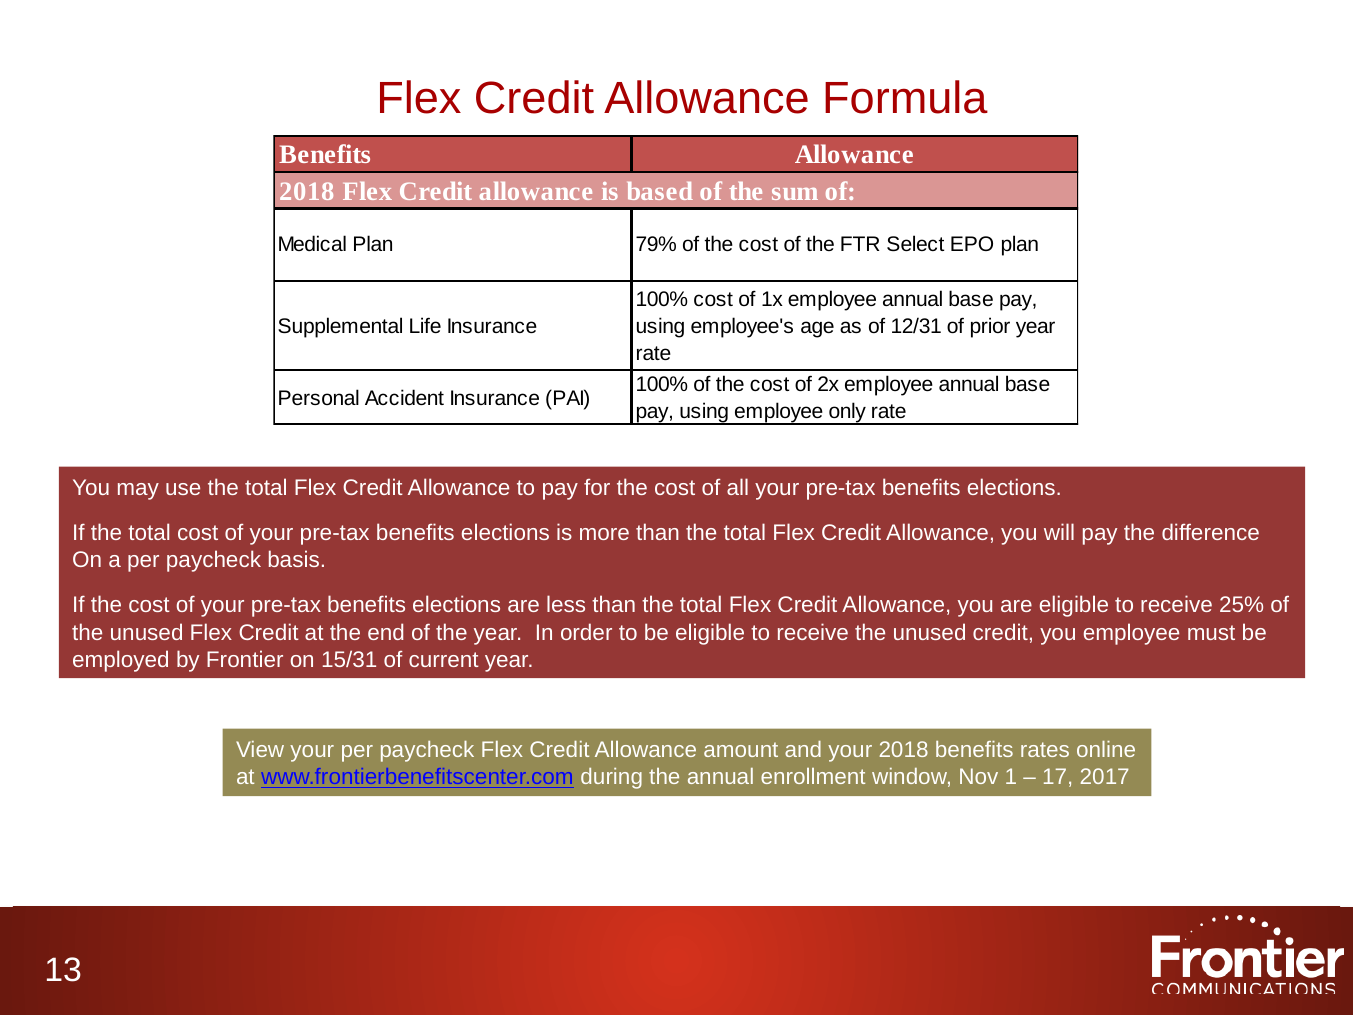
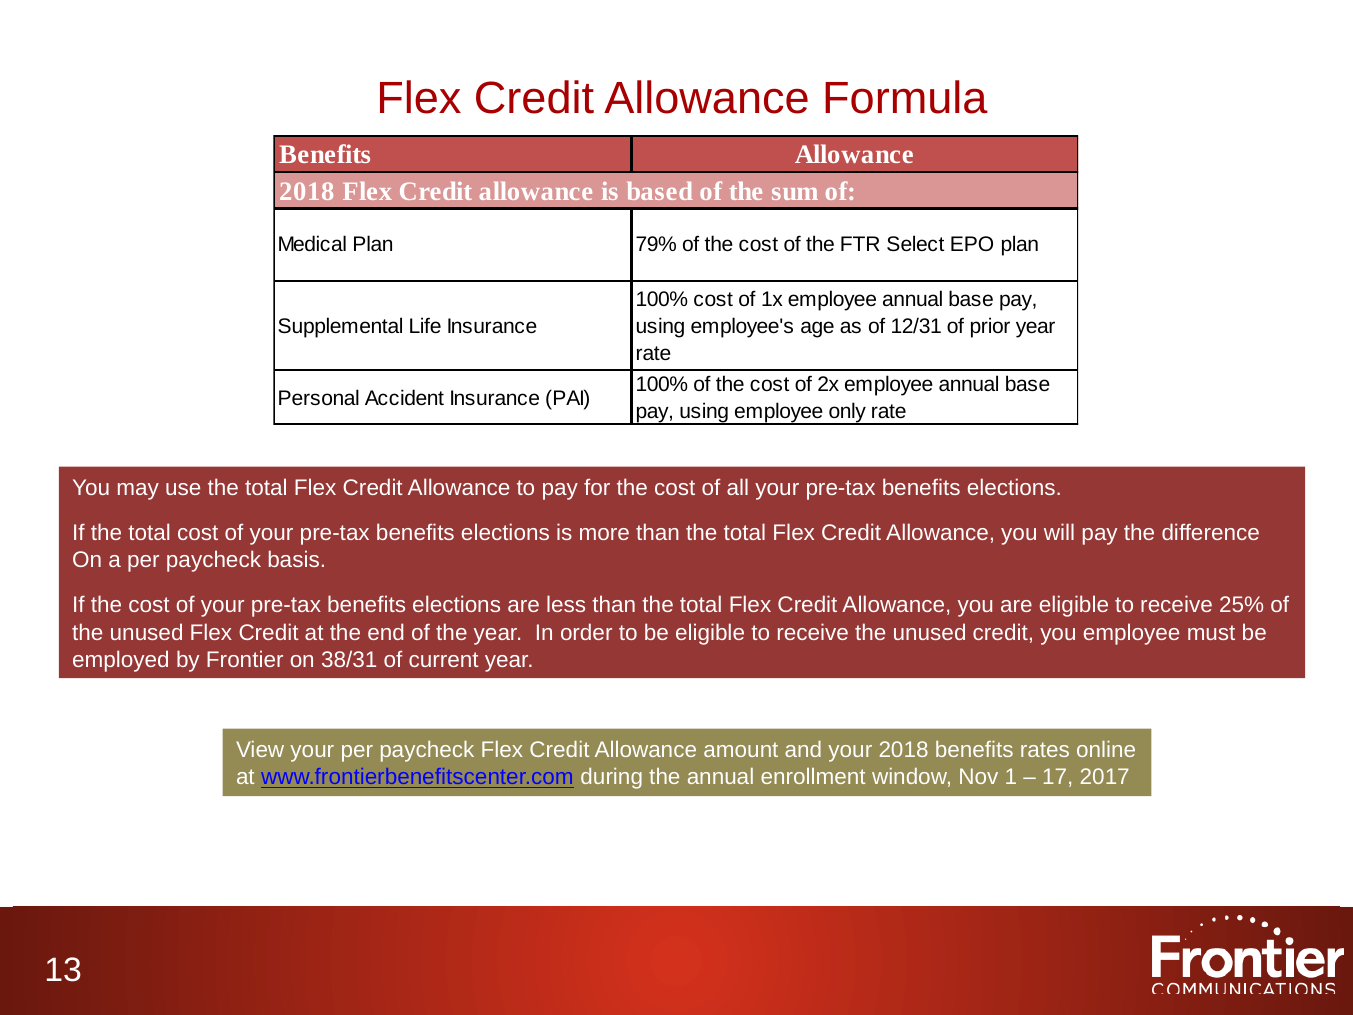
15/31: 15/31 -> 38/31 (349, 659)
